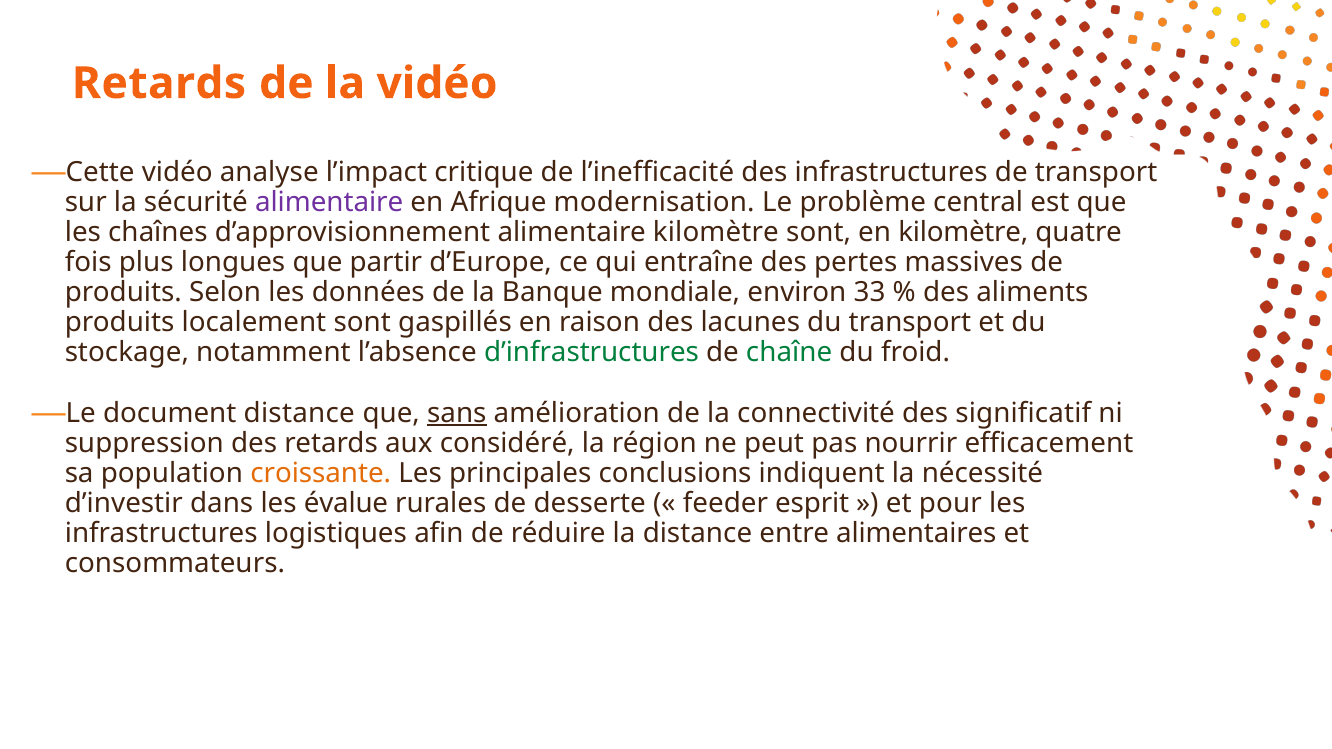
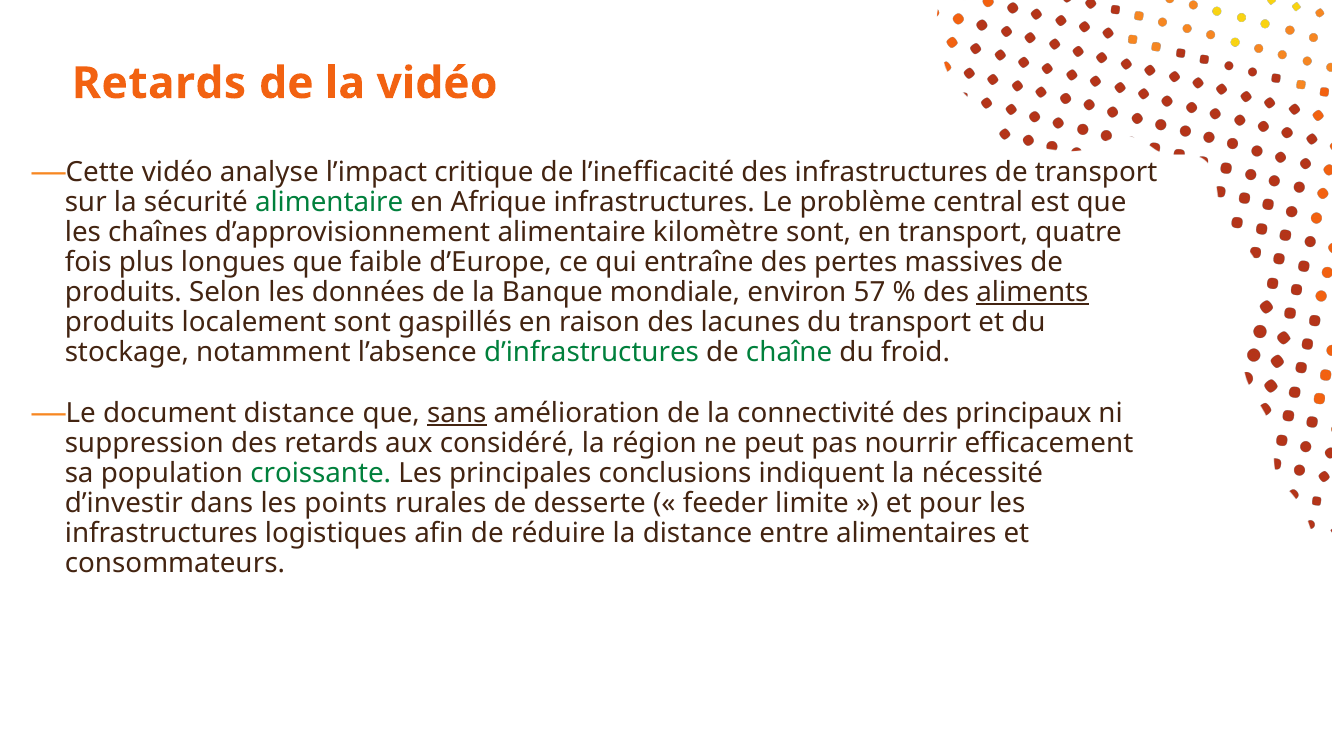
alimentaire colour: purple -> green (329, 202)
Afrique modernisation: modernisation -> infrastructures (654, 202)
en kilomètre: kilomètre -> transport (963, 232)
partir: partir -> faible (386, 262)
33: 33 -> 57 (870, 292)
aliments underline: none -> present (1032, 292)
significatif: significatif -> principaux (1023, 413)
croissante colour: orange -> green (321, 473)
évalue: évalue -> points (346, 503)
esprit: esprit -> limite (812, 503)
